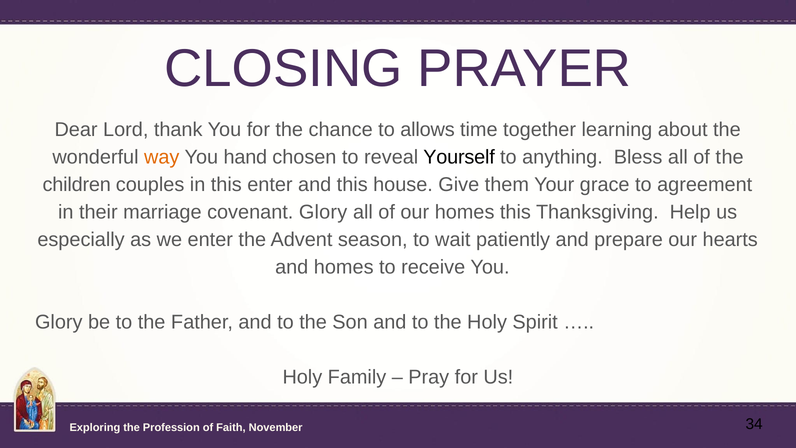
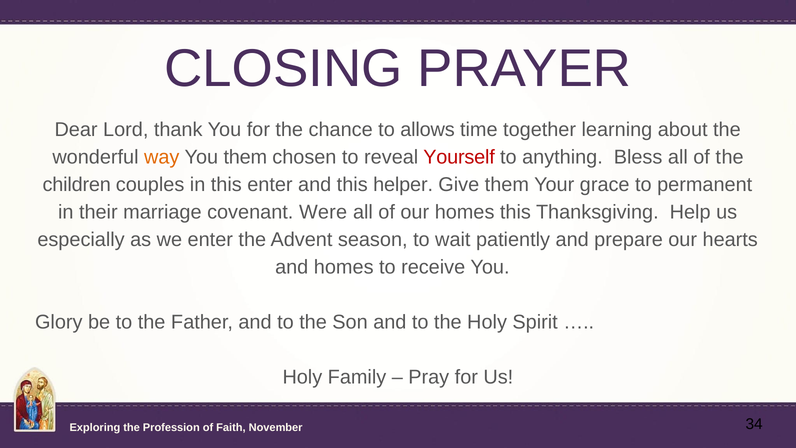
You hand: hand -> them (245, 157)
Yourself colour: black -> red (459, 157)
house: house -> helper (403, 185)
agreement: agreement -> permanent (705, 185)
covenant Glory: Glory -> Were (323, 212)
